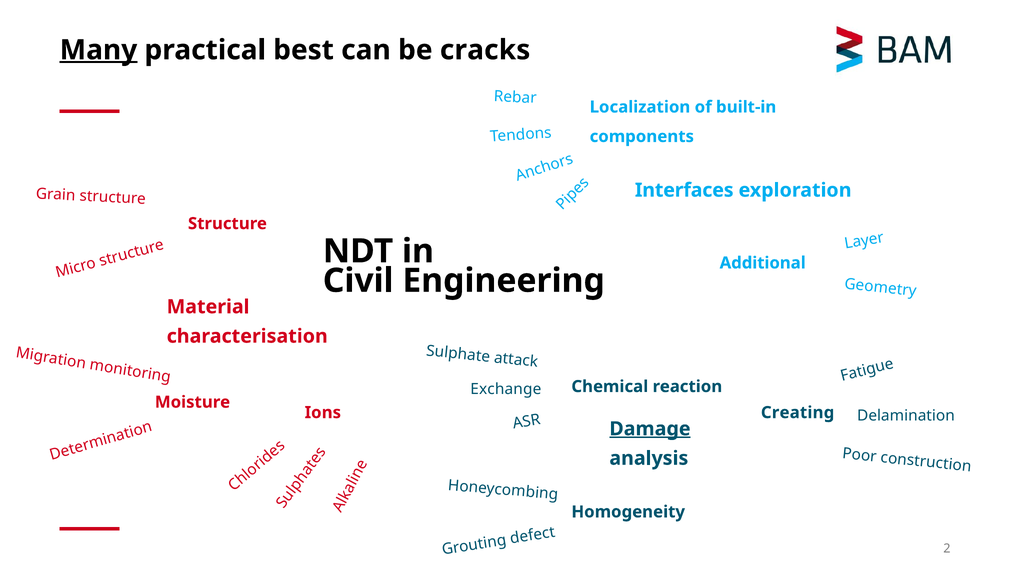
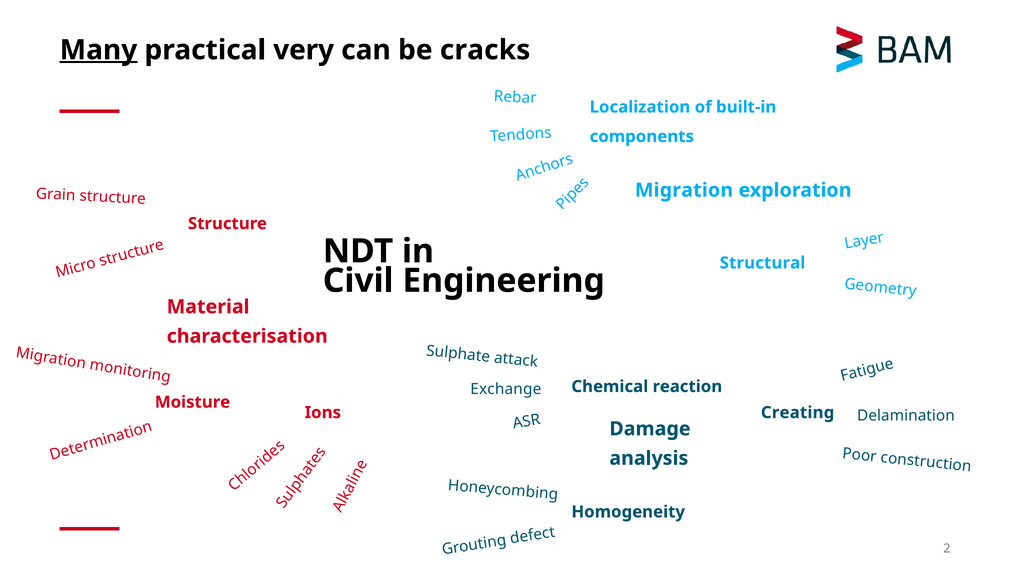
best: best -> very (304, 50)
Interfaces: Interfaces -> Migration (684, 190)
Additional: Additional -> Structural (763, 263)
Damage underline: present -> none (650, 429)
